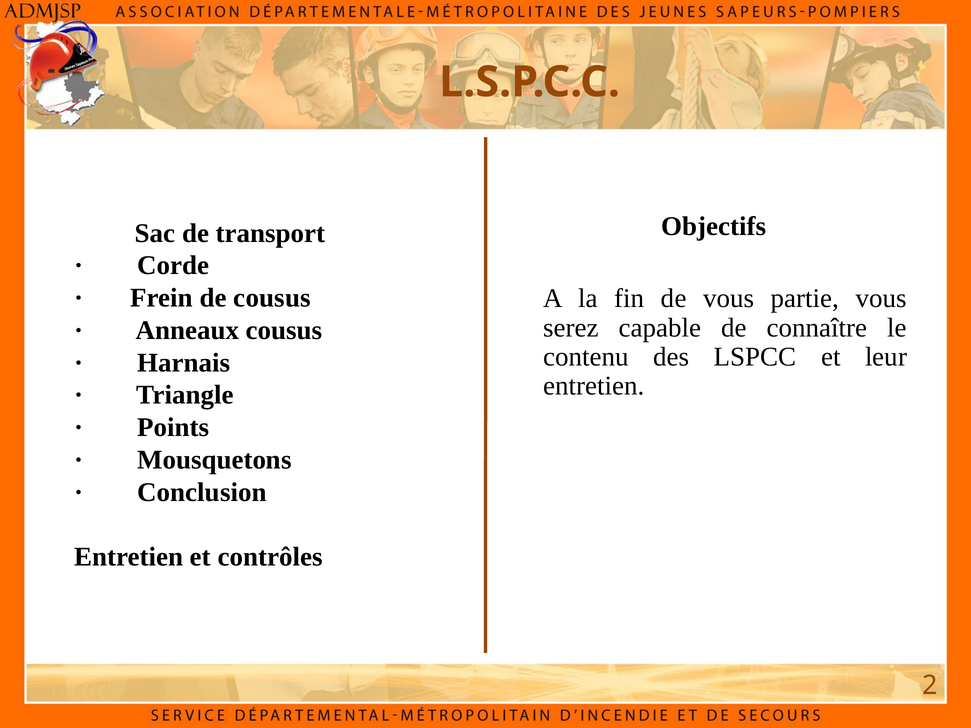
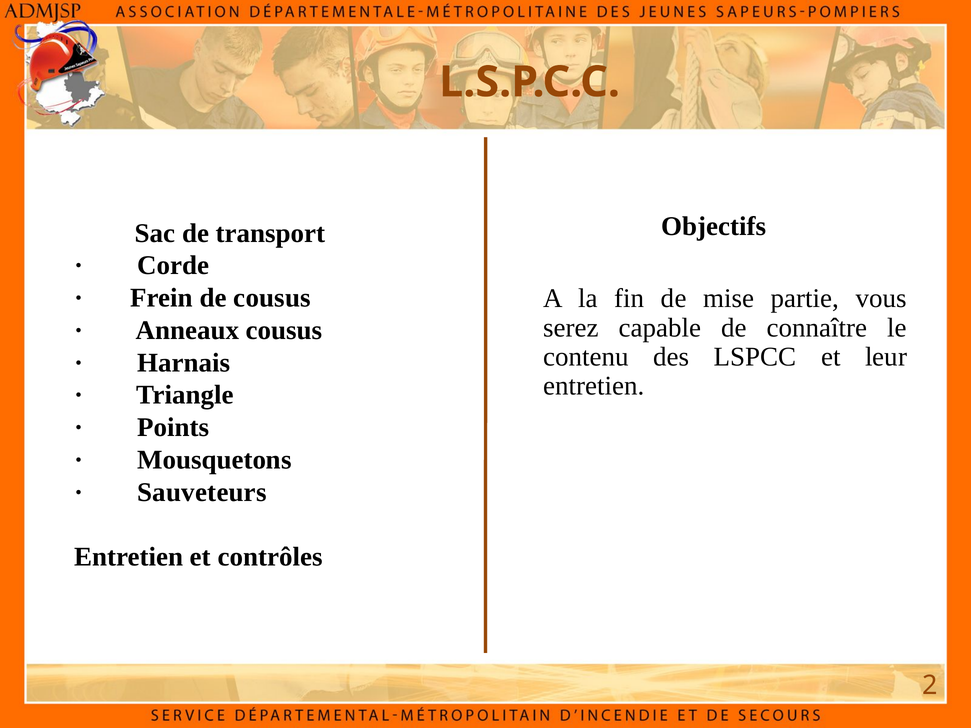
de vous: vous -> mise (729, 299)
Conclusion: Conclusion -> Sauveteurs (202, 492)
